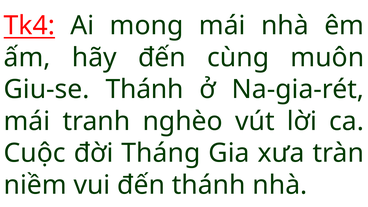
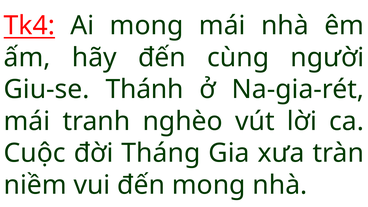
muôn: muôn -> người (327, 58)
đến thánh: thánh -> mong (209, 185)
